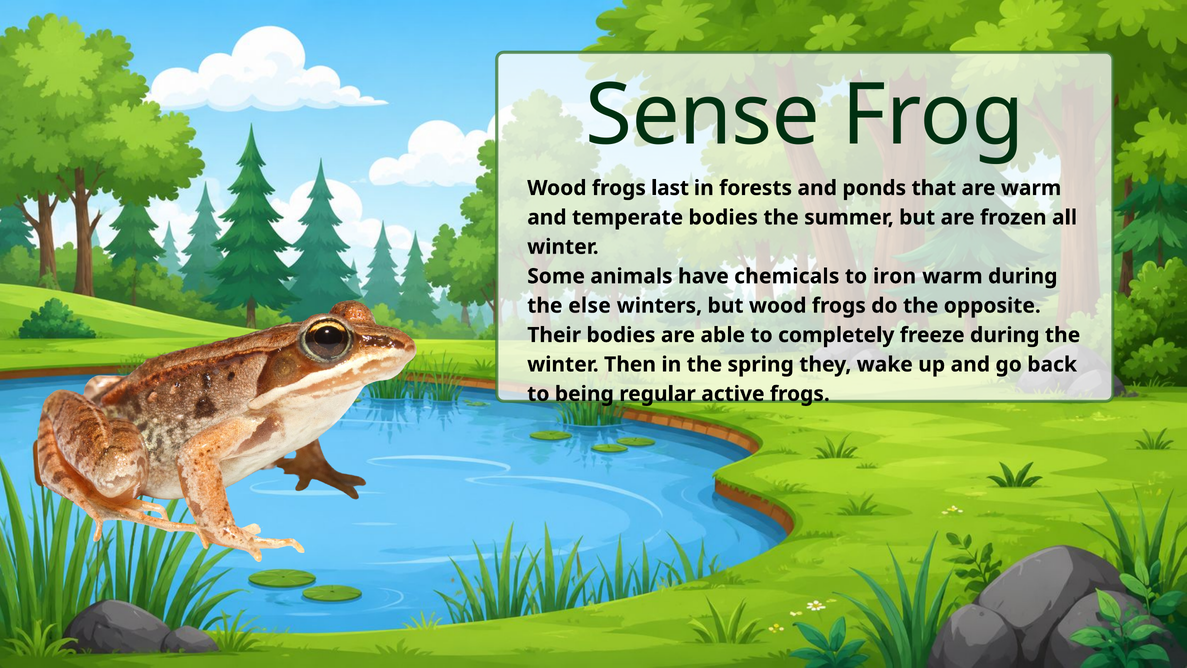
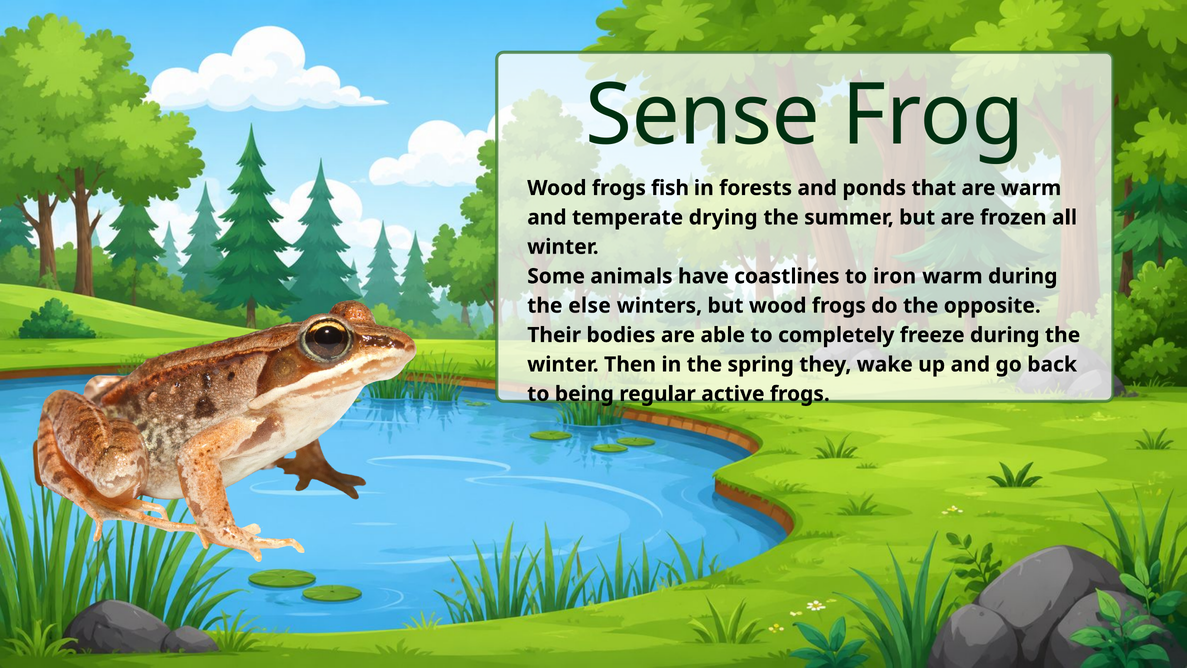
last: last -> fish (670, 188)
temperate bodies: bodies -> drying (723, 217)
chemicals: chemicals -> coastlines (787, 276)
